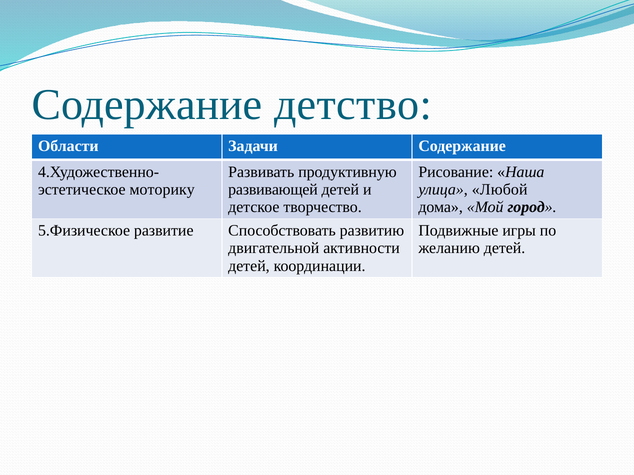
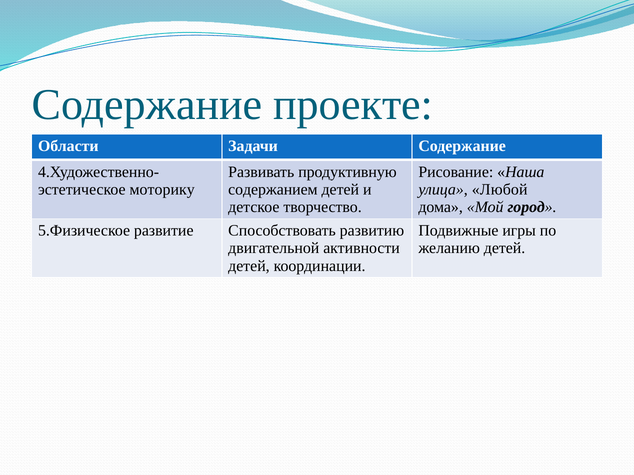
детство: детство -> проекте (353, 105)
развивающей: развивающей -> содержанием (273, 190)
